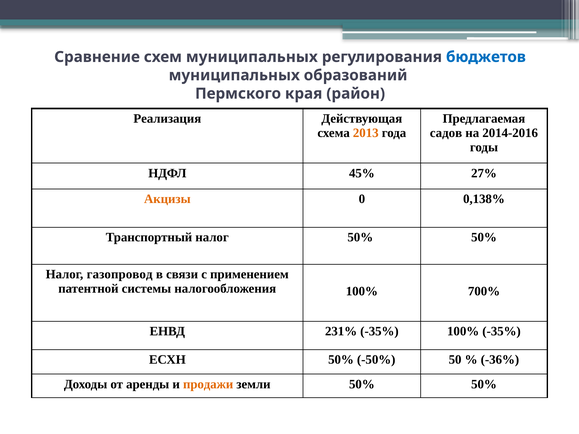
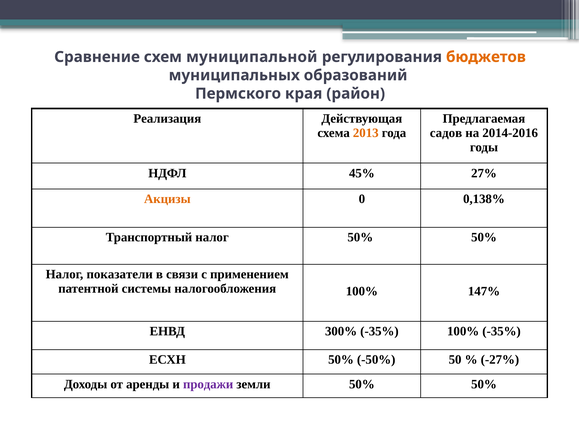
схем муниципальных: муниципальных -> муниципальной (252, 57)
бюджетов colour: blue -> orange (486, 57)
газопровод: газопровод -> показатели (120, 274)
700%: 700% -> 147% (484, 291)
231%: 231% -> 300% (341, 332)
-36%: -36% -> -27% (500, 360)
продажи colour: orange -> purple (208, 384)
